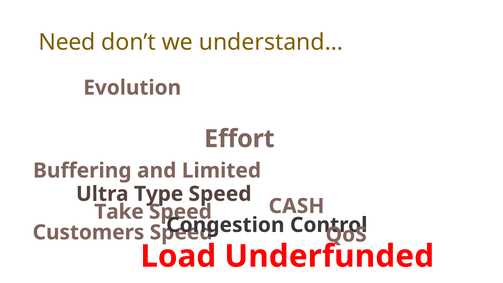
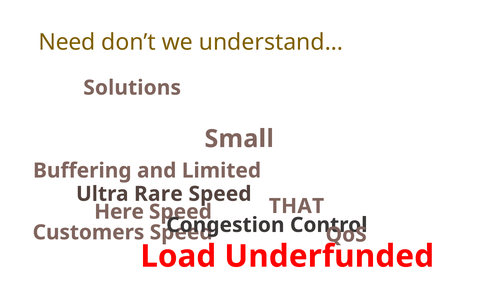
Evolution: Evolution -> Solutions (132, 88)
Effort: Effort -> Small (239, 139)
Type: Type -> Rare (158, 194)
CASH: CASH -> THAT (296, 206)
Take: Take -> Here (119, 212)
